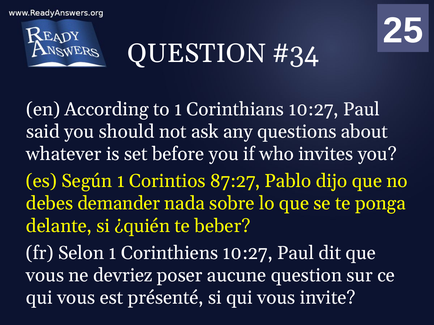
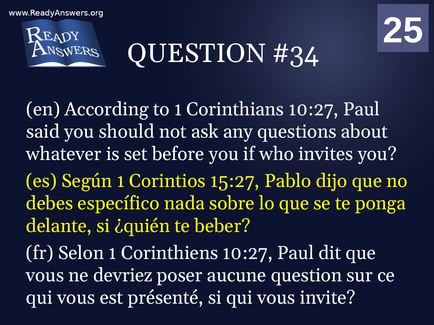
87:27: 87:27 -> 15:27 (235, 181)
demander: demander -> específico (119, 204)
